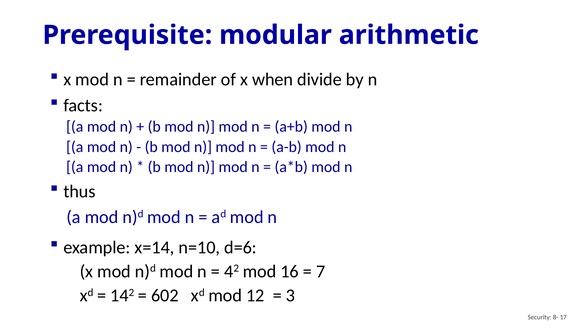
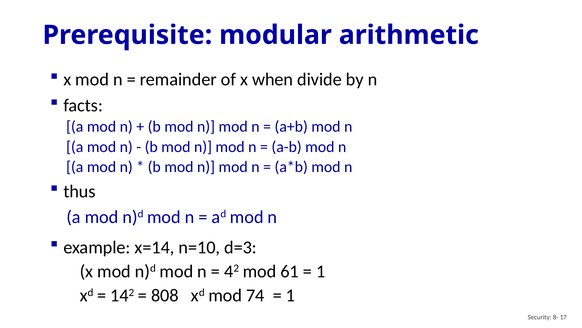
d=6: d=6 -> d=3 (240, 247)
16: 16 -> 61 (290, 271)
7: 7 -> 1 (321, 271)
602: 602 -> 808 (165, 295)
12: 12 -> 74 (255, 295)
3: 3 -> 1 (290, 295)
